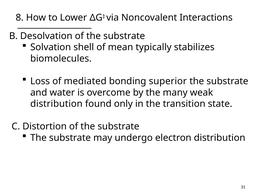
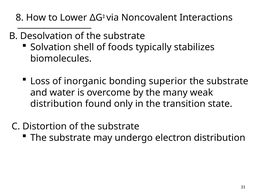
mean: mean -> foods (120, 47)
mediated: mediated -> inorganic (85, 81)
